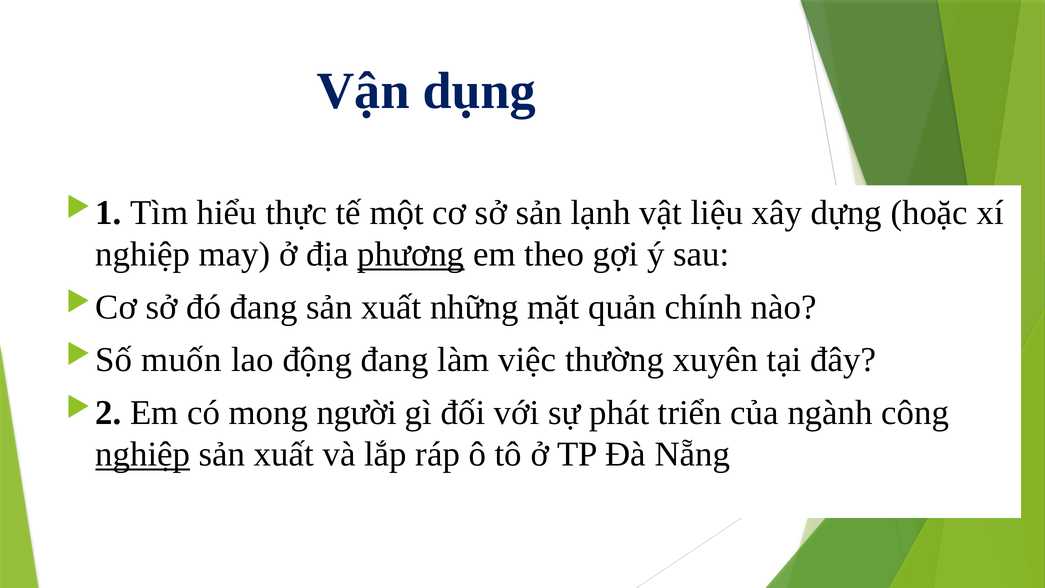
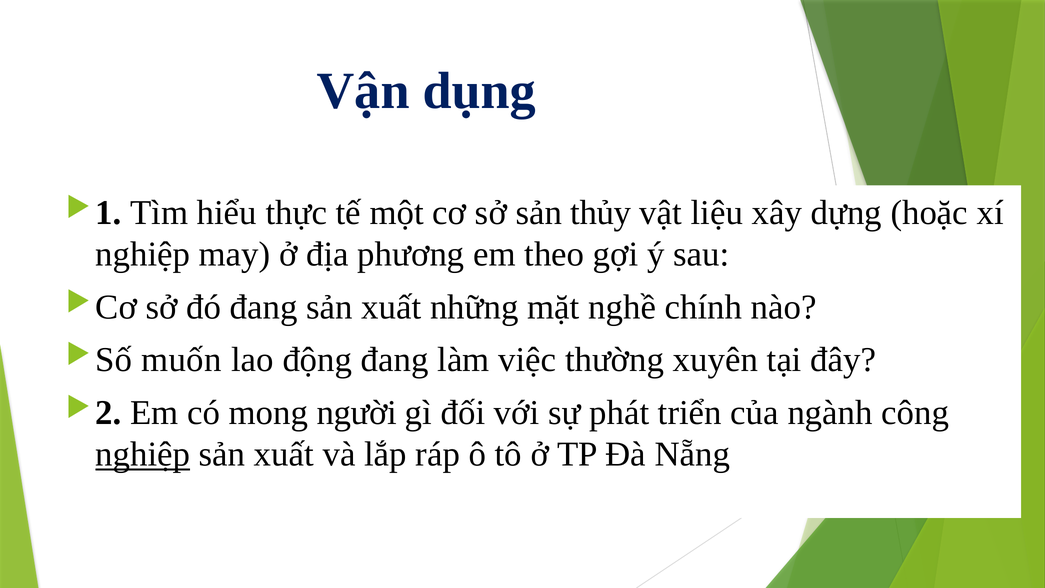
lạnh: lạnh -> thủy (601, 212)
phương underline: present -> none (411, 254)
quản: quản -> nghề (622, 307)
